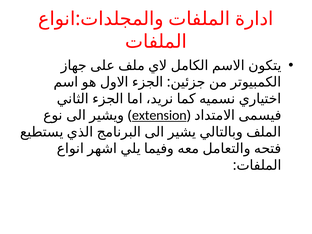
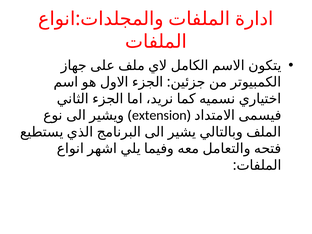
extension underline: present -> none (159, 115)
